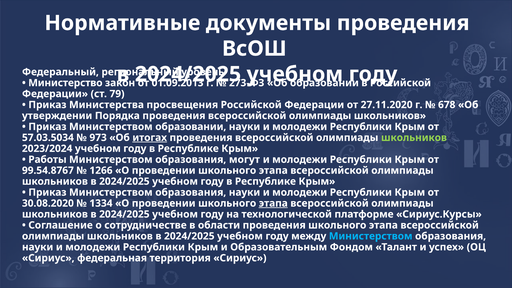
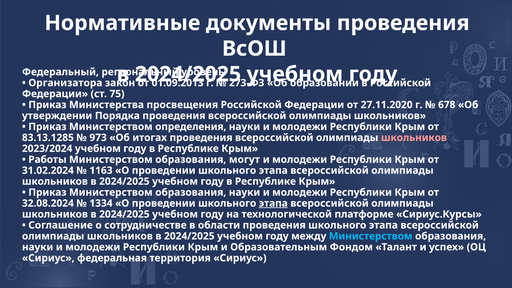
Министерство: Министерство -> Организатора (65, 83)
79: 79 -> 75 (117, 94)
Министерством образовании: образовании -> определения (191, 127)
57.03.5034: 57.03.5034 -> 83.13.1285 (48, 138)
итогах underline: present -> none (150, 138)
школьников colour: light green -> pink (414, 138)
99.54.8767: 99.54.8767 -> 31.02.2024 (48, 170)
1266: 1266 -> 1163 (101, 170)
30.08.2020: 30.08.2020 -> 32.08.2024 (48, 203)
